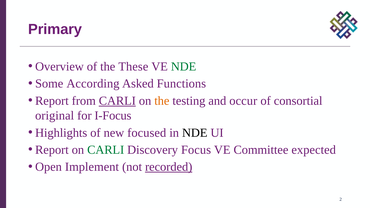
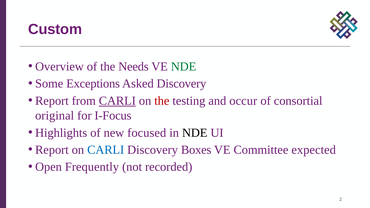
Primary: Primary -> Custom (55, 29)
These: These -> Needs (133, 67)
According: According -> Exceptions (93, 84)
Asked Functions: Functions -> Discovery (182, 84)
the colour: orange -> red (162, 101)
CARLI colour: green -> blue (106, 150)
Focus: Focus -> Boxes (196, 150)
Implement: Implement -> Frequently (92, 167)
recorded underline: present -> none (169, 167)
